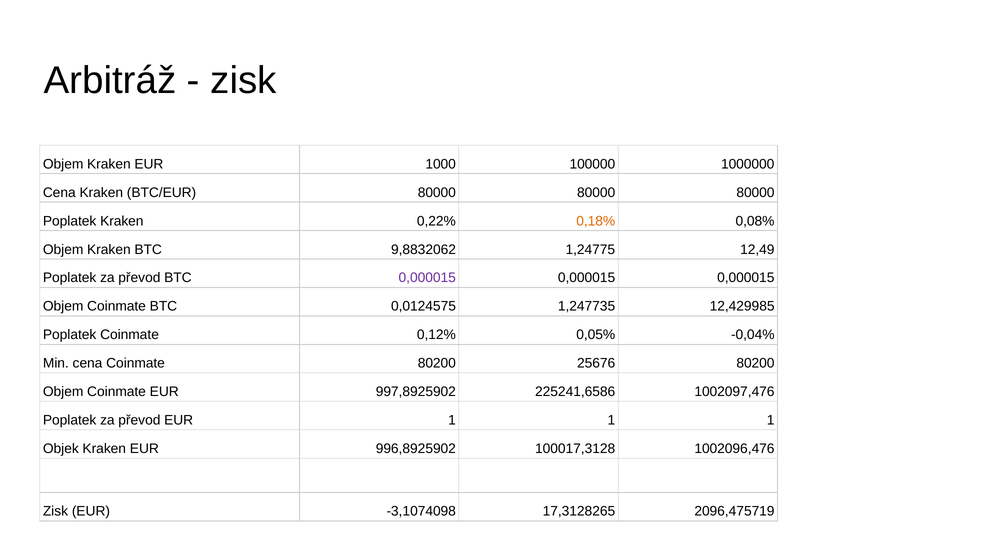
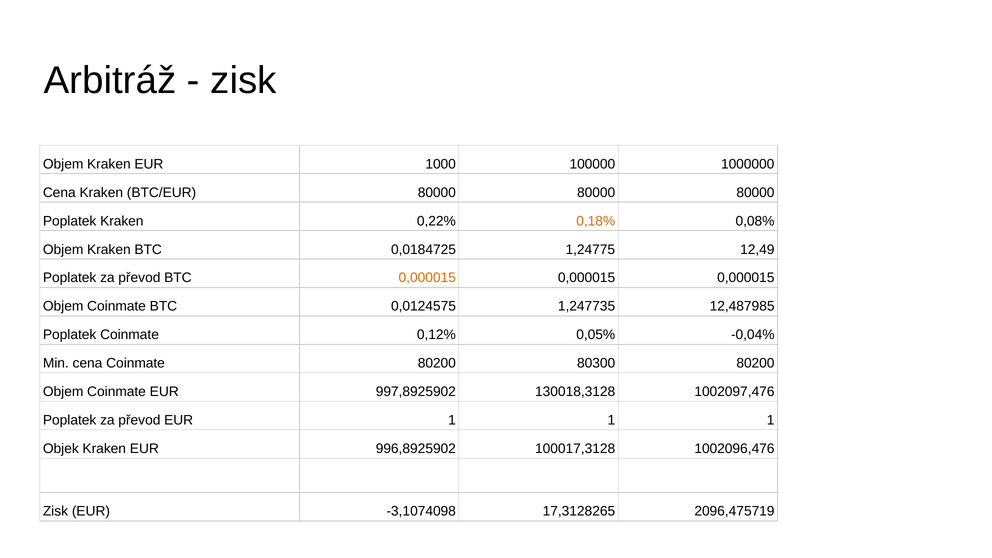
9,8832062: 9,8832062 -> 0,0184725 (423, 249)
0,000015 colour: purple -> orange (427, 278)
12,429985: 12,429985 -> 12,487985 (742, 306)
25676: 25676 -> 80300 (596, 363)
225241,6586: 225241,6586 -> 130018,3128 (575, 392)
